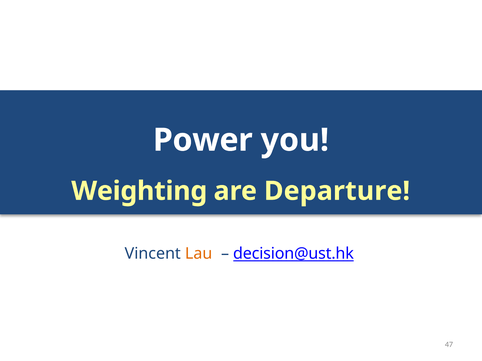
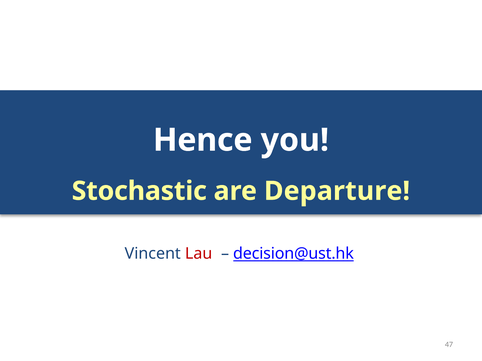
Power: Power -> Hence (203, 140)
Weighting: Weighting -> Stochastic (139, 191)
Lau colour: orange -> red (199, 254)
